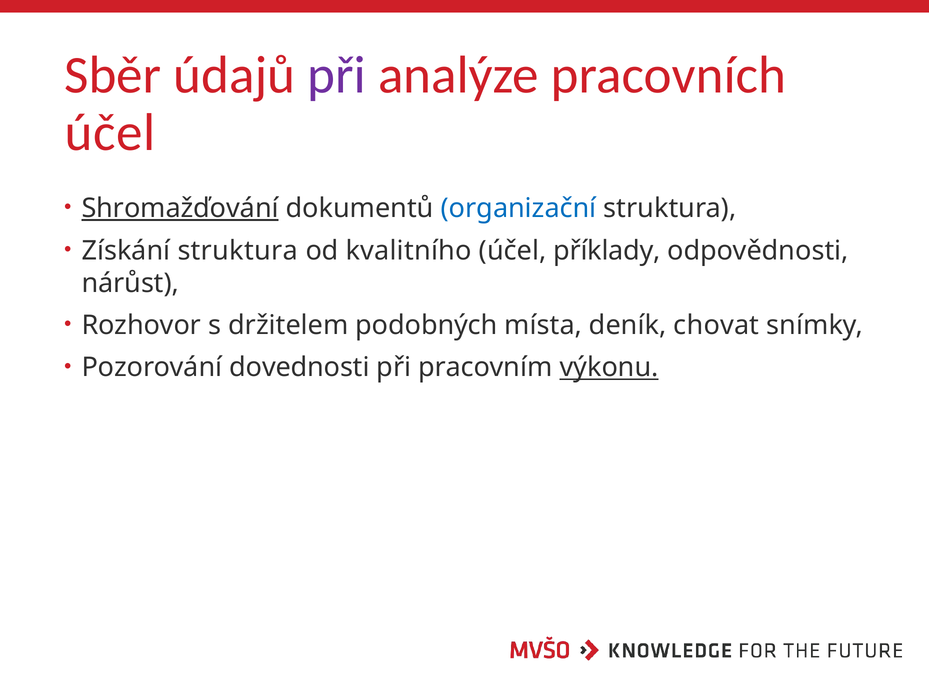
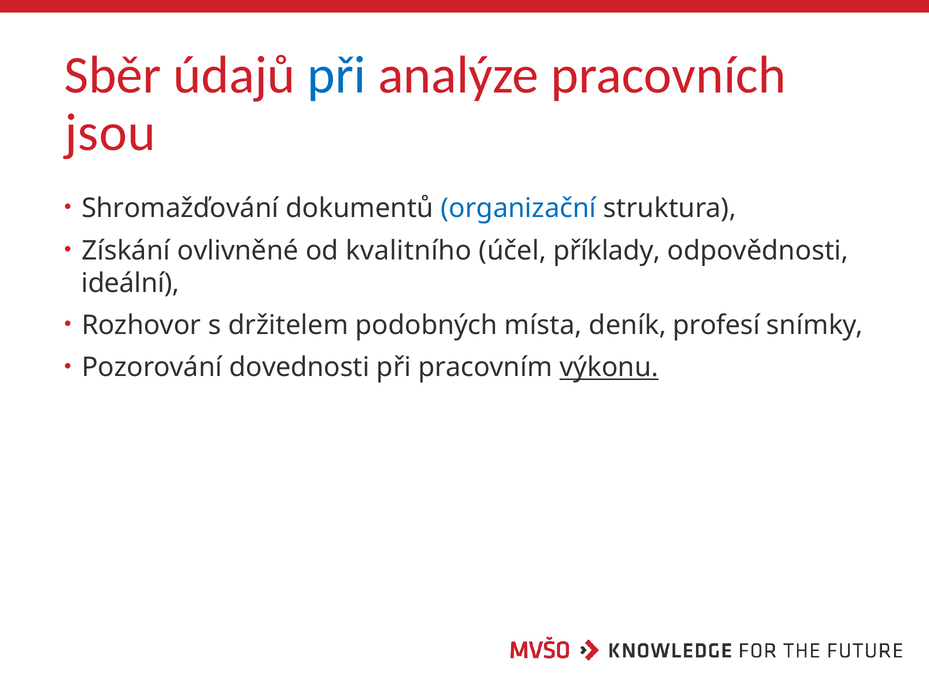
při colour: purple -> blue (337, 75)
účel: účel -> jsou (110, 133)
Shromažďování underline: present -> none (180, 208)
Získání struktura: struktura -> ovlivněné (238, 250)
nárůst: nárůst -> ideální (130, 283)
chovat: chovat -> profesí (717, 325)
